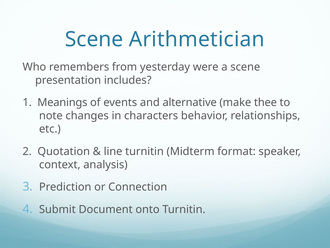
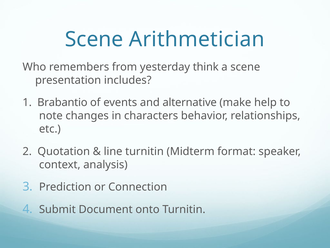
were: were -> think (206, 67)
Meanings: Meanings -> Brabantio (62, 102)
thee: thee -> help (265, 102)
